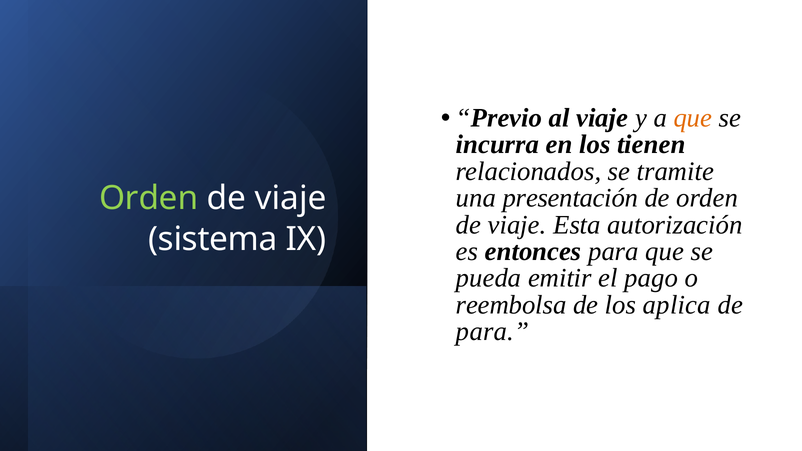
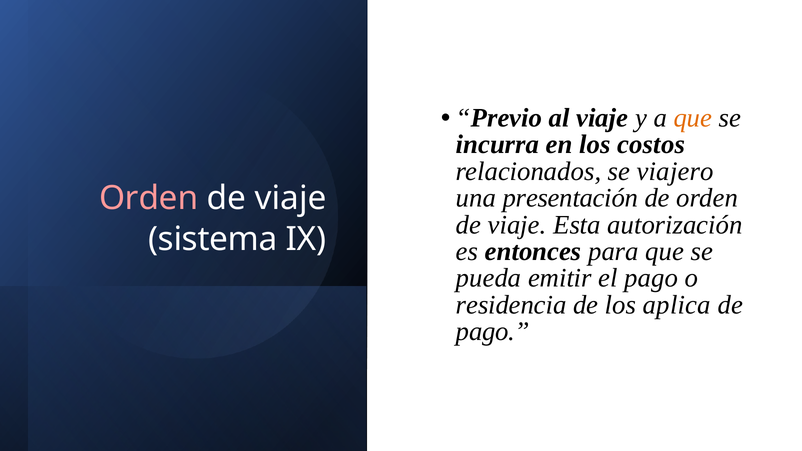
tienen: tienen -> costos (651, 145)
tramite: tramite -> viajero (675, 171)
Orden colour: light green -> pink (149, 198)
reembolsa: reembolsa -> residencia (511, 305)
para: para -> pago (493, 332)
